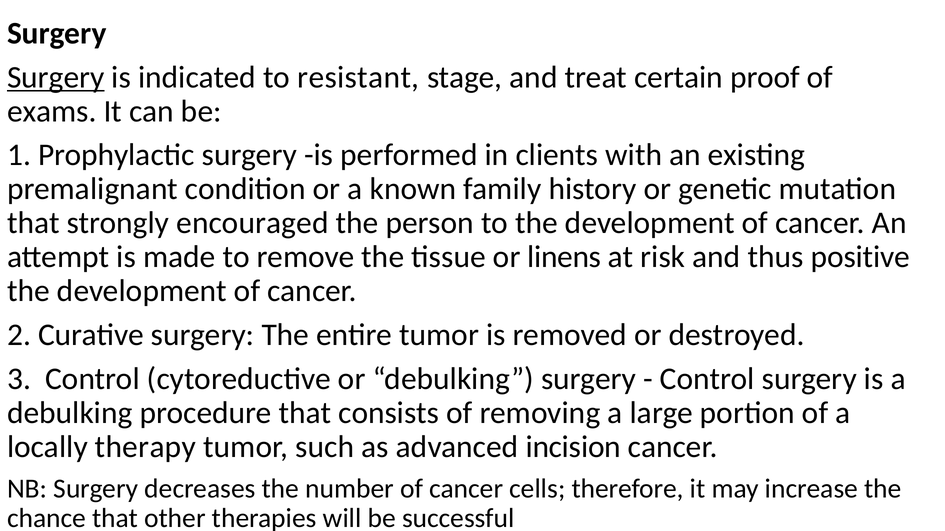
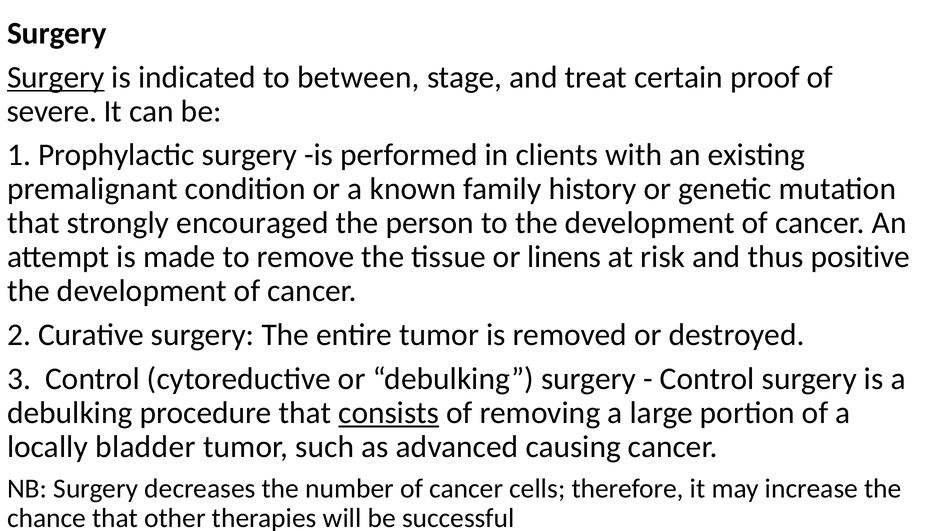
resistant: resistant -> between (358, 77)
exams: exams -> severe (52, 111)
consists underline: none -> present (389, 413)
therapy: therapy -> bladder (145, 447)
incision: incision -> causing (573, 447)
